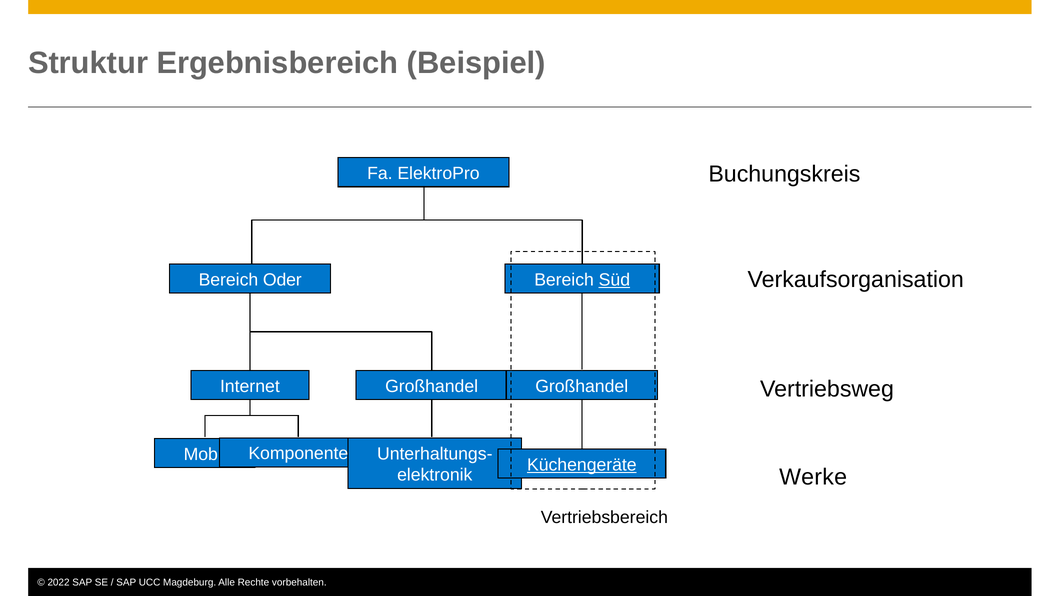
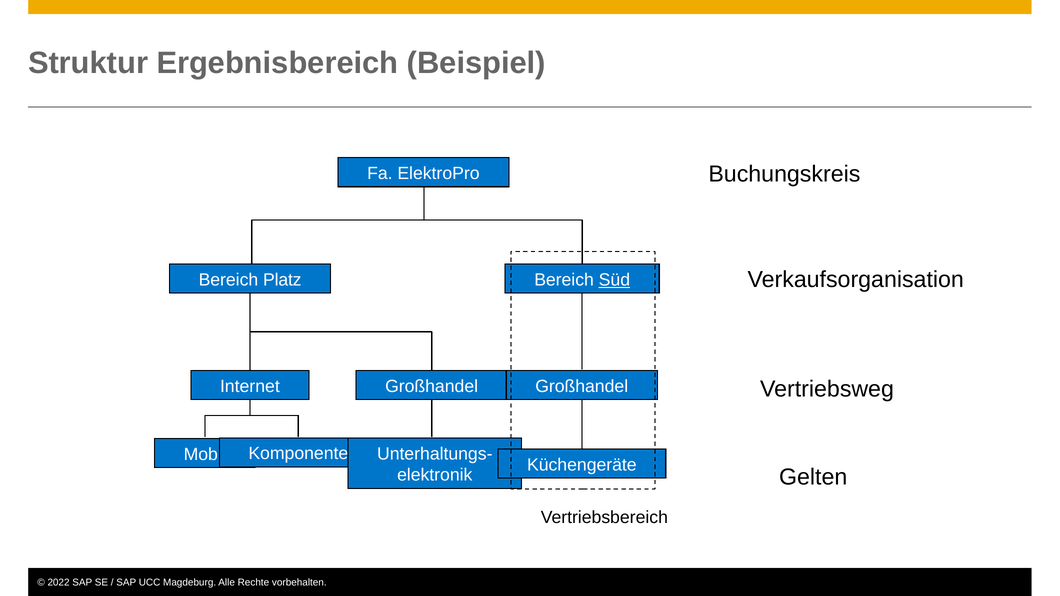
Oder: Oder -> Platz (282, 280)
Küchengeräte underline: present -> none (582, 465)
Werke: Werke -> Gelten (813, 477)
